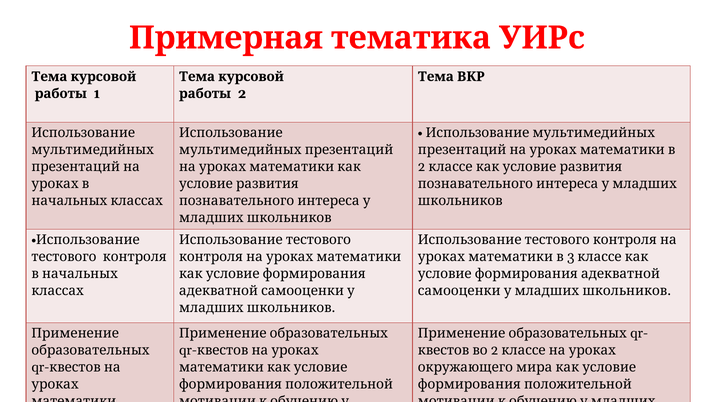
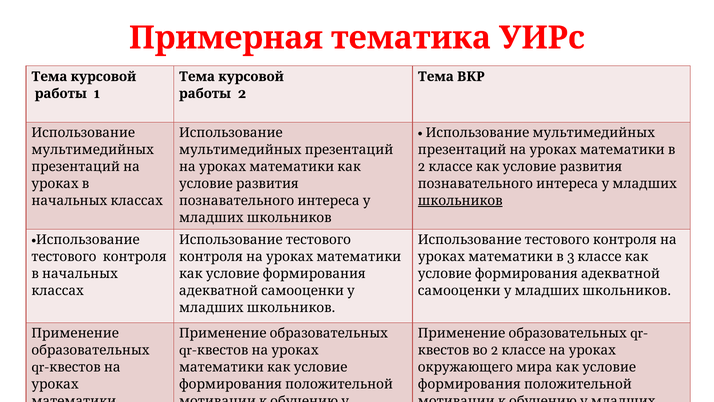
школьников underline: none -> present (460, 201)
